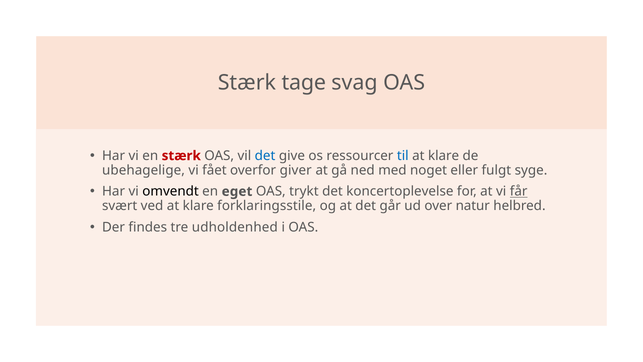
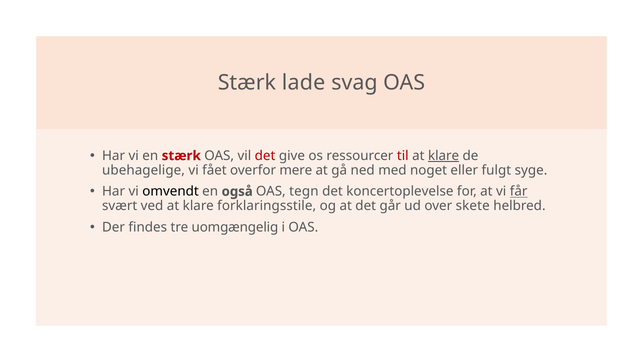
tage: tage -> lade (304, 83)
det colour: blue -> red (265, 156)
til colour: blue -> red (403, 156)
klare underline: none -> present (444, 156)
giver: giver -> mere (296, 170)
eget: eget -> også (237, 191)
trykt: trykt -> tegn (304, 191)
natur: natur -> skete (473, 206)
udholdenhed: udholdenhed -> uomgængelig (235, 227)
